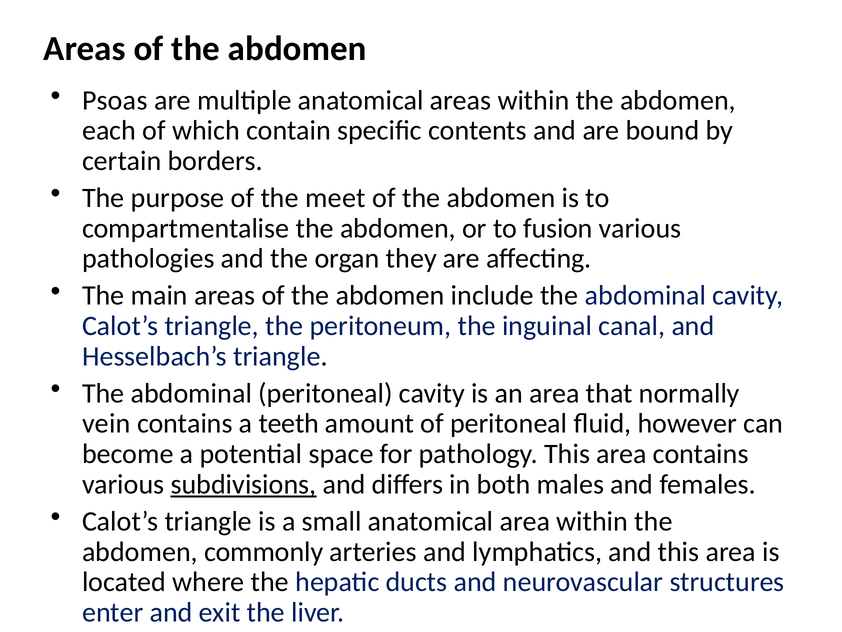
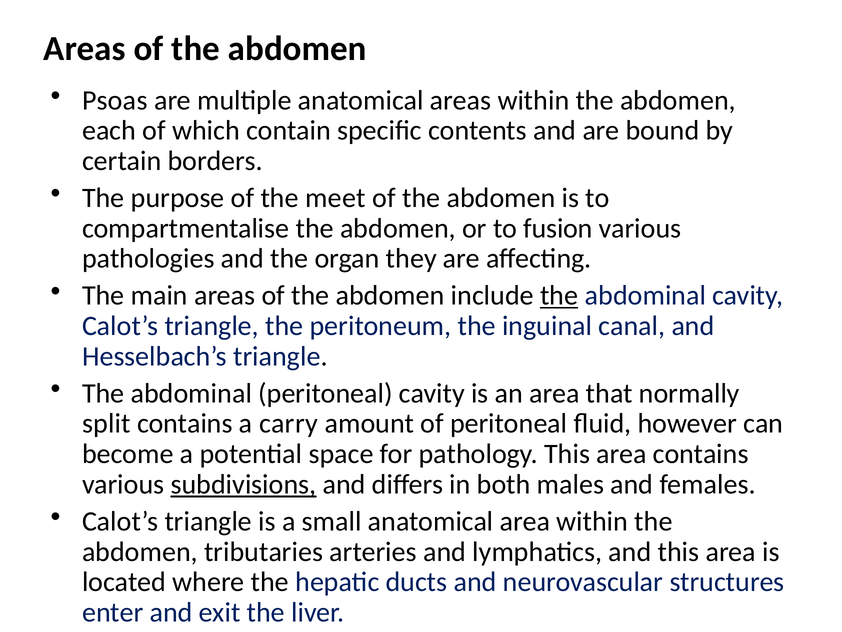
the underline: none -> present (559, 295)
vein: vein -> split (106, 423)
teeth: teeth -> carry (288, 423)
commonly: commonly -> tributaries (264, 551)
